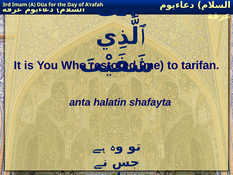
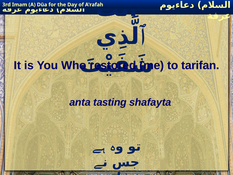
halatin: halatin -> tasting (110, 102)
